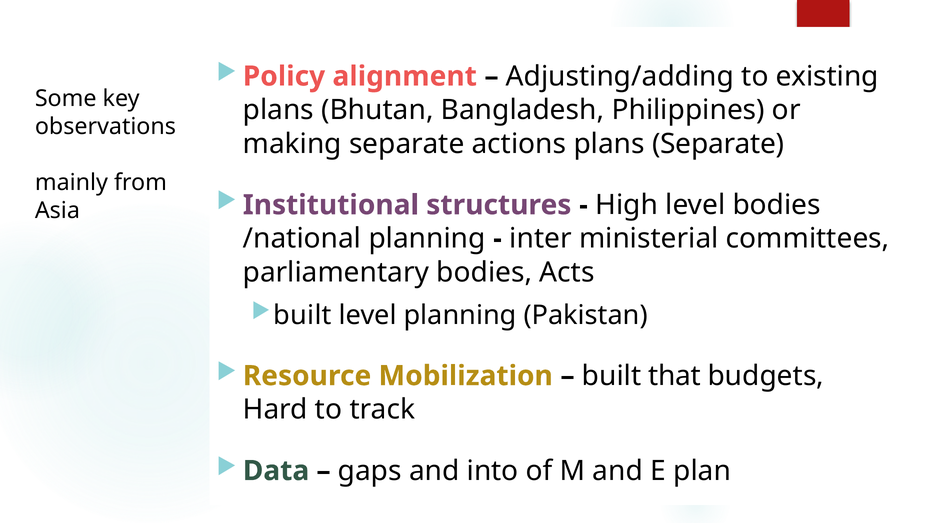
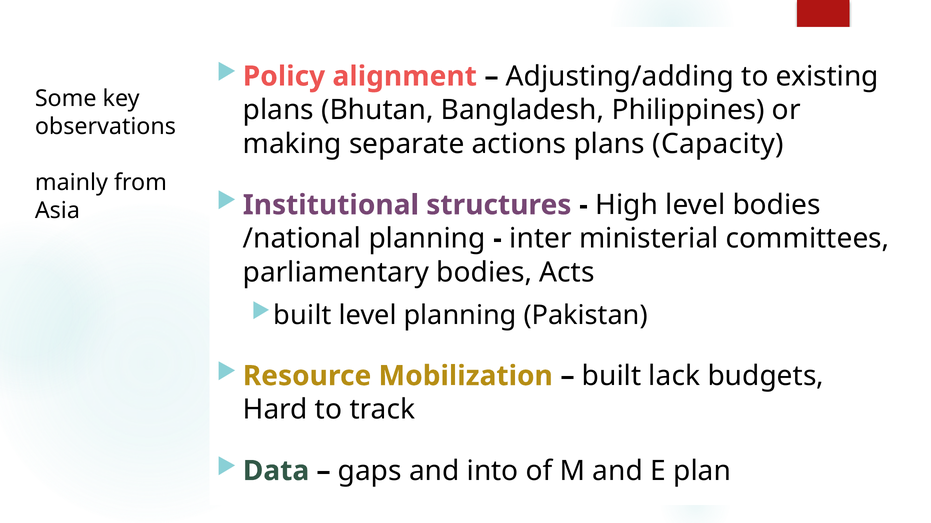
plans Separate: Separate -> Capacity (718, 144)
that: that -> lack (674, 376)
